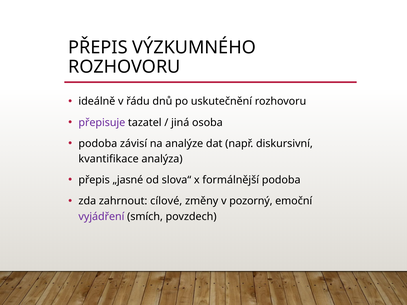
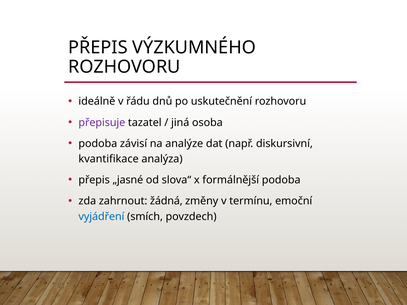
cílové: cílové -> žádná (166, 201)
pozorný: pozorný -> termínu (251, 201)
vyjádření colour: purple -> blue (101, 217)
